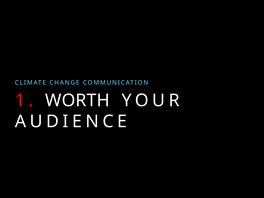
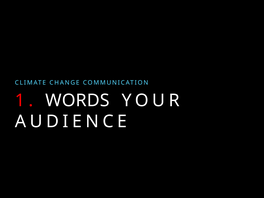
WORTH: WORTH -> WORDS (77, 100)
